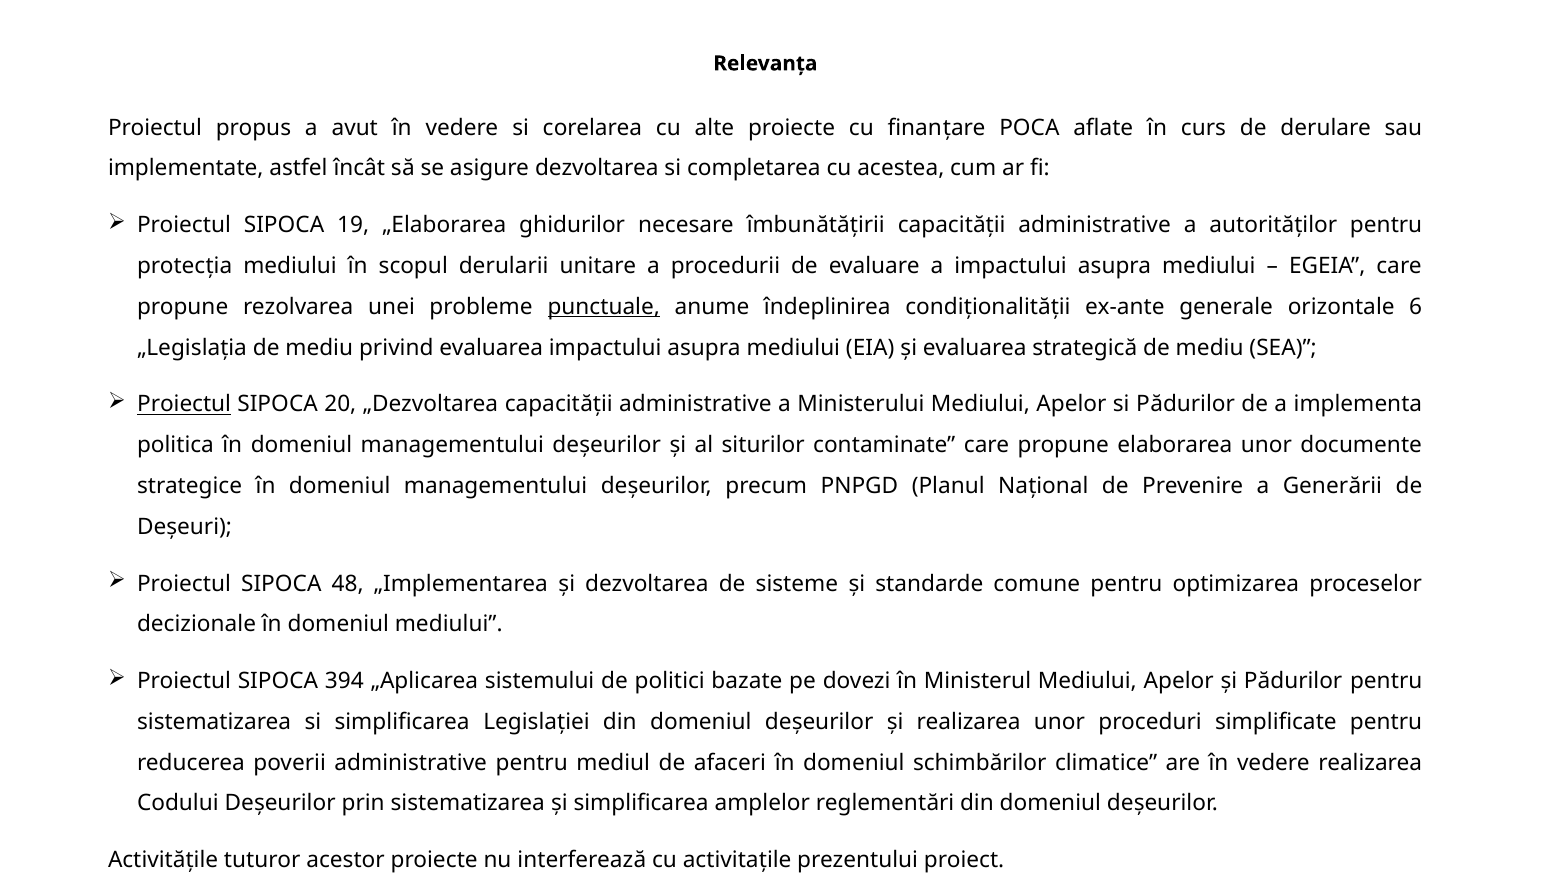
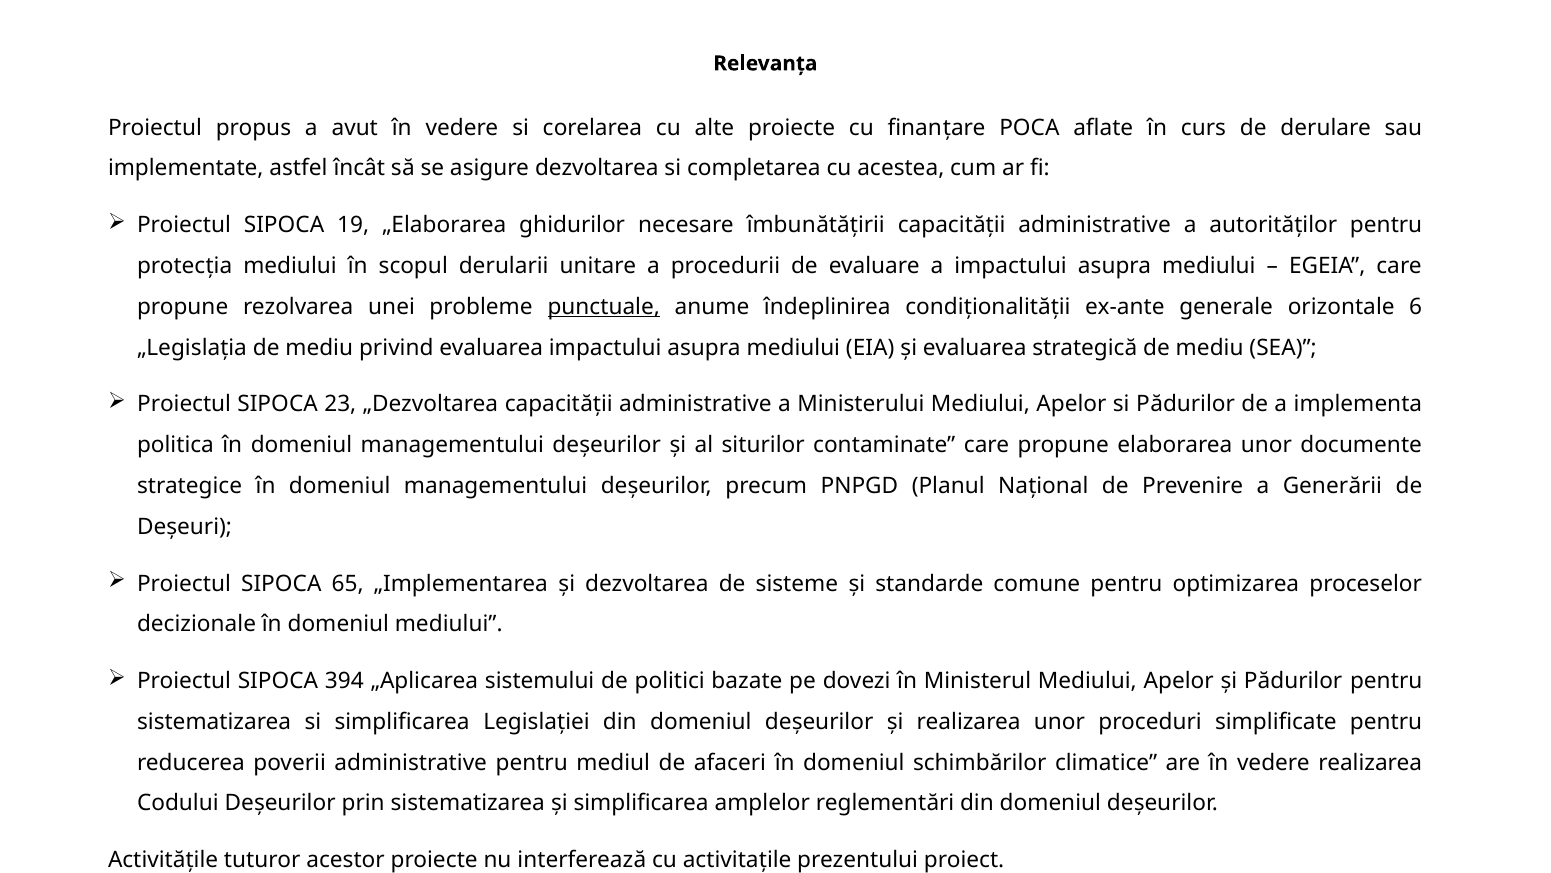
Proiectul underline: present -> none (184, 404)
20: 20 -> 23 (340, 404)
48: 48 -> 65 (348, 583)
